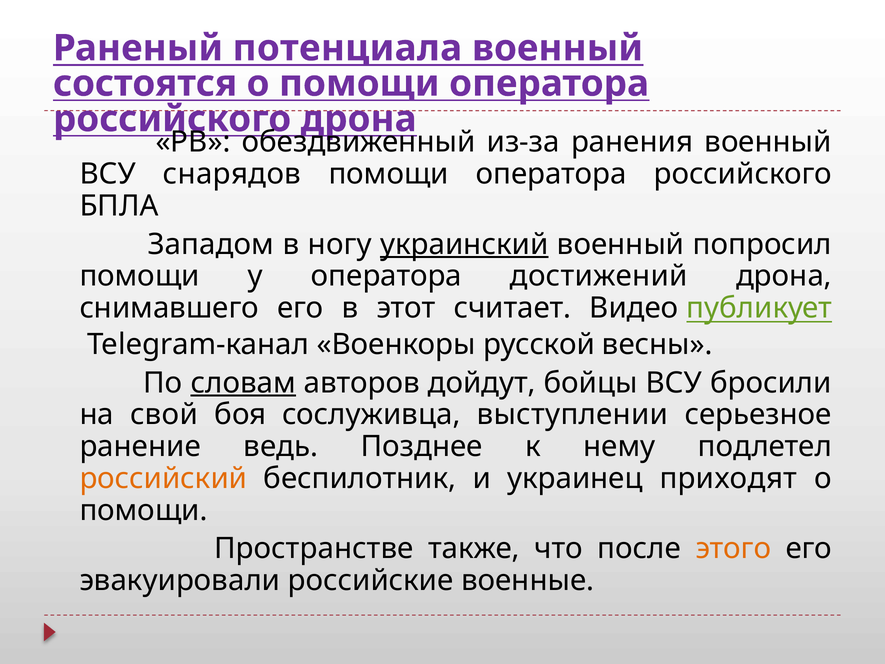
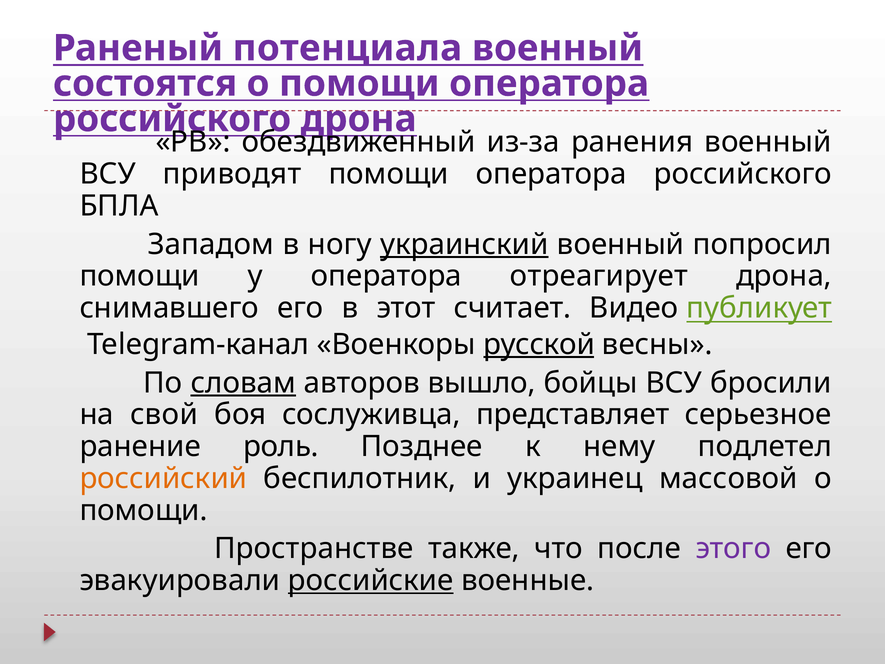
снарядов: снарядов -> приводят (232, 174)
достижений: достижений -> отреагирует (599, 276)
русской underline: none -> present (539, 344)
дойдут: дойдут -> вышло (482, 383)
выступлении: выступлении -> представляет (573, 415)
ведь: ведь -> роль (281, 446)
приходят: приходят -> массовой (728, 478)
этого colour: orange -> purple (733, 549)
российские underline: none -> present (371, 580)
